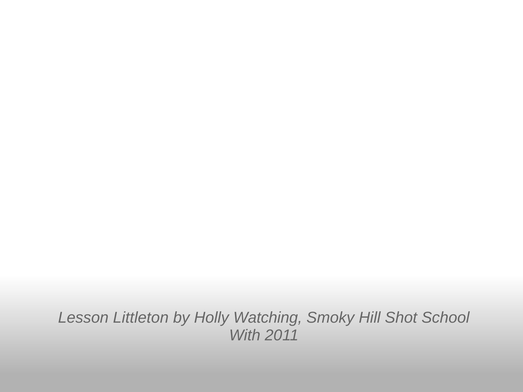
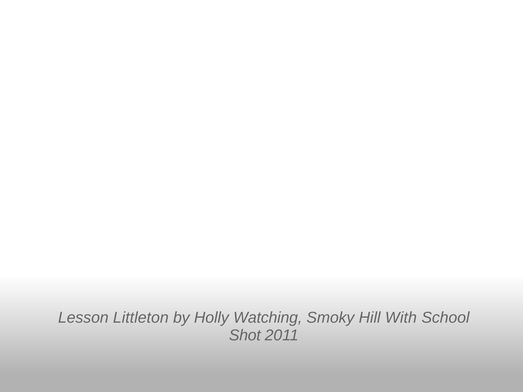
Shot: Shot -> With (401, 318)
With: With -> Shot (245, 336)
